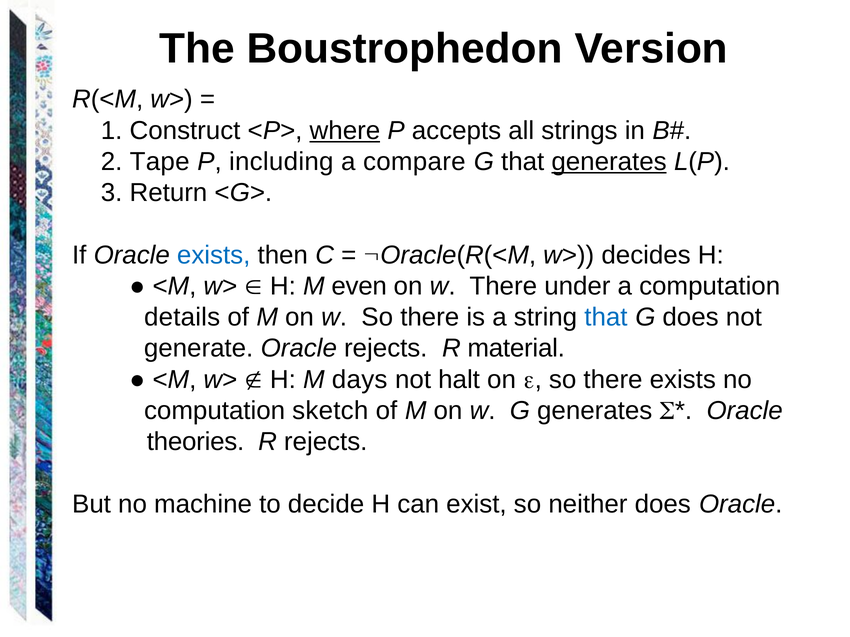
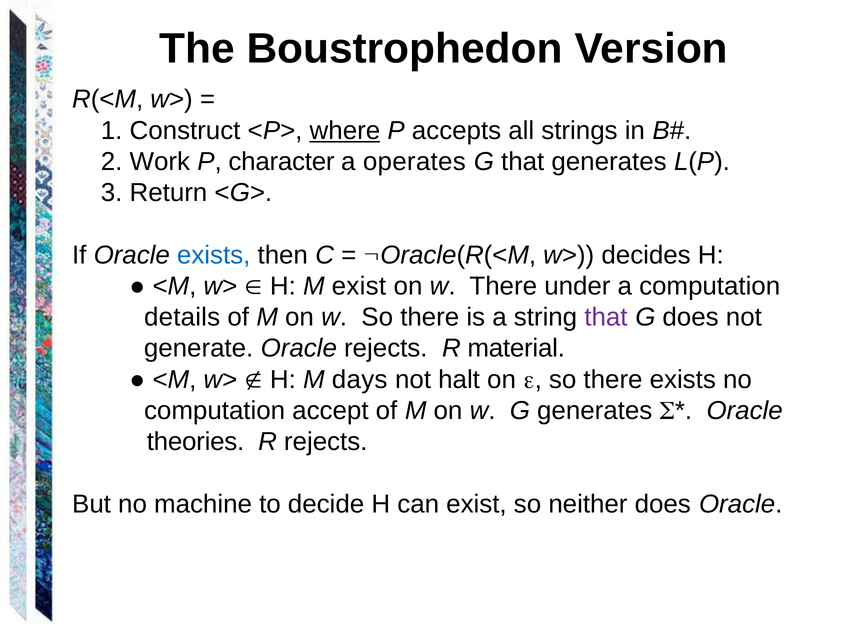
Tape: Tape -> Work (160, 162)
including: including -> character (282, 162)
compare: compare -> operates (414, 162)
generates underline: present -> none (609, 162)
M even: even -> exist (359, 286)
that colour: blue -> purple (606, 318)
sketch: sketch -> accept (330, 411)
